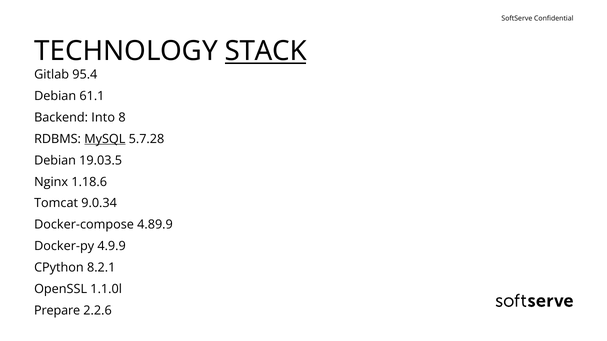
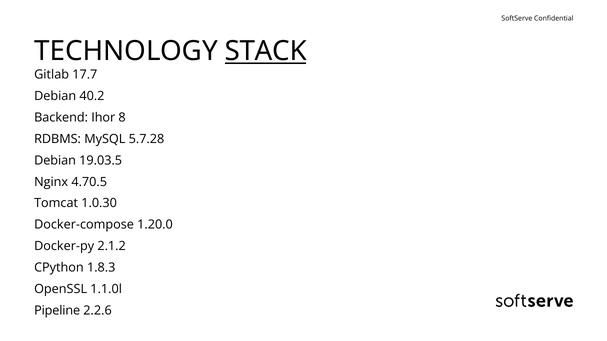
95.4: 95.4 -> 17.7 (85, 75)
61.1: 61.1 -> 40.2 (92, 96)
Into: Into -> Ihor (103, 118)
MySQL underline: present -> none (105, 139)
1.18.6: 1.18.6 -> 4.70.5 (89, 182)
9.0.34: 9.0.34 -> 1.0.30 (99, 204)
4.89.9: 4.89.9 -> 1.20.0 (155, 225)
4.9.9: 4.9.9 -> 2.1.2 (112, 247)
8.2.1: 8.2.1 -> 1.8.3 (101, 268)
Prepare: Prepare -> Pipeline (57, 311)
